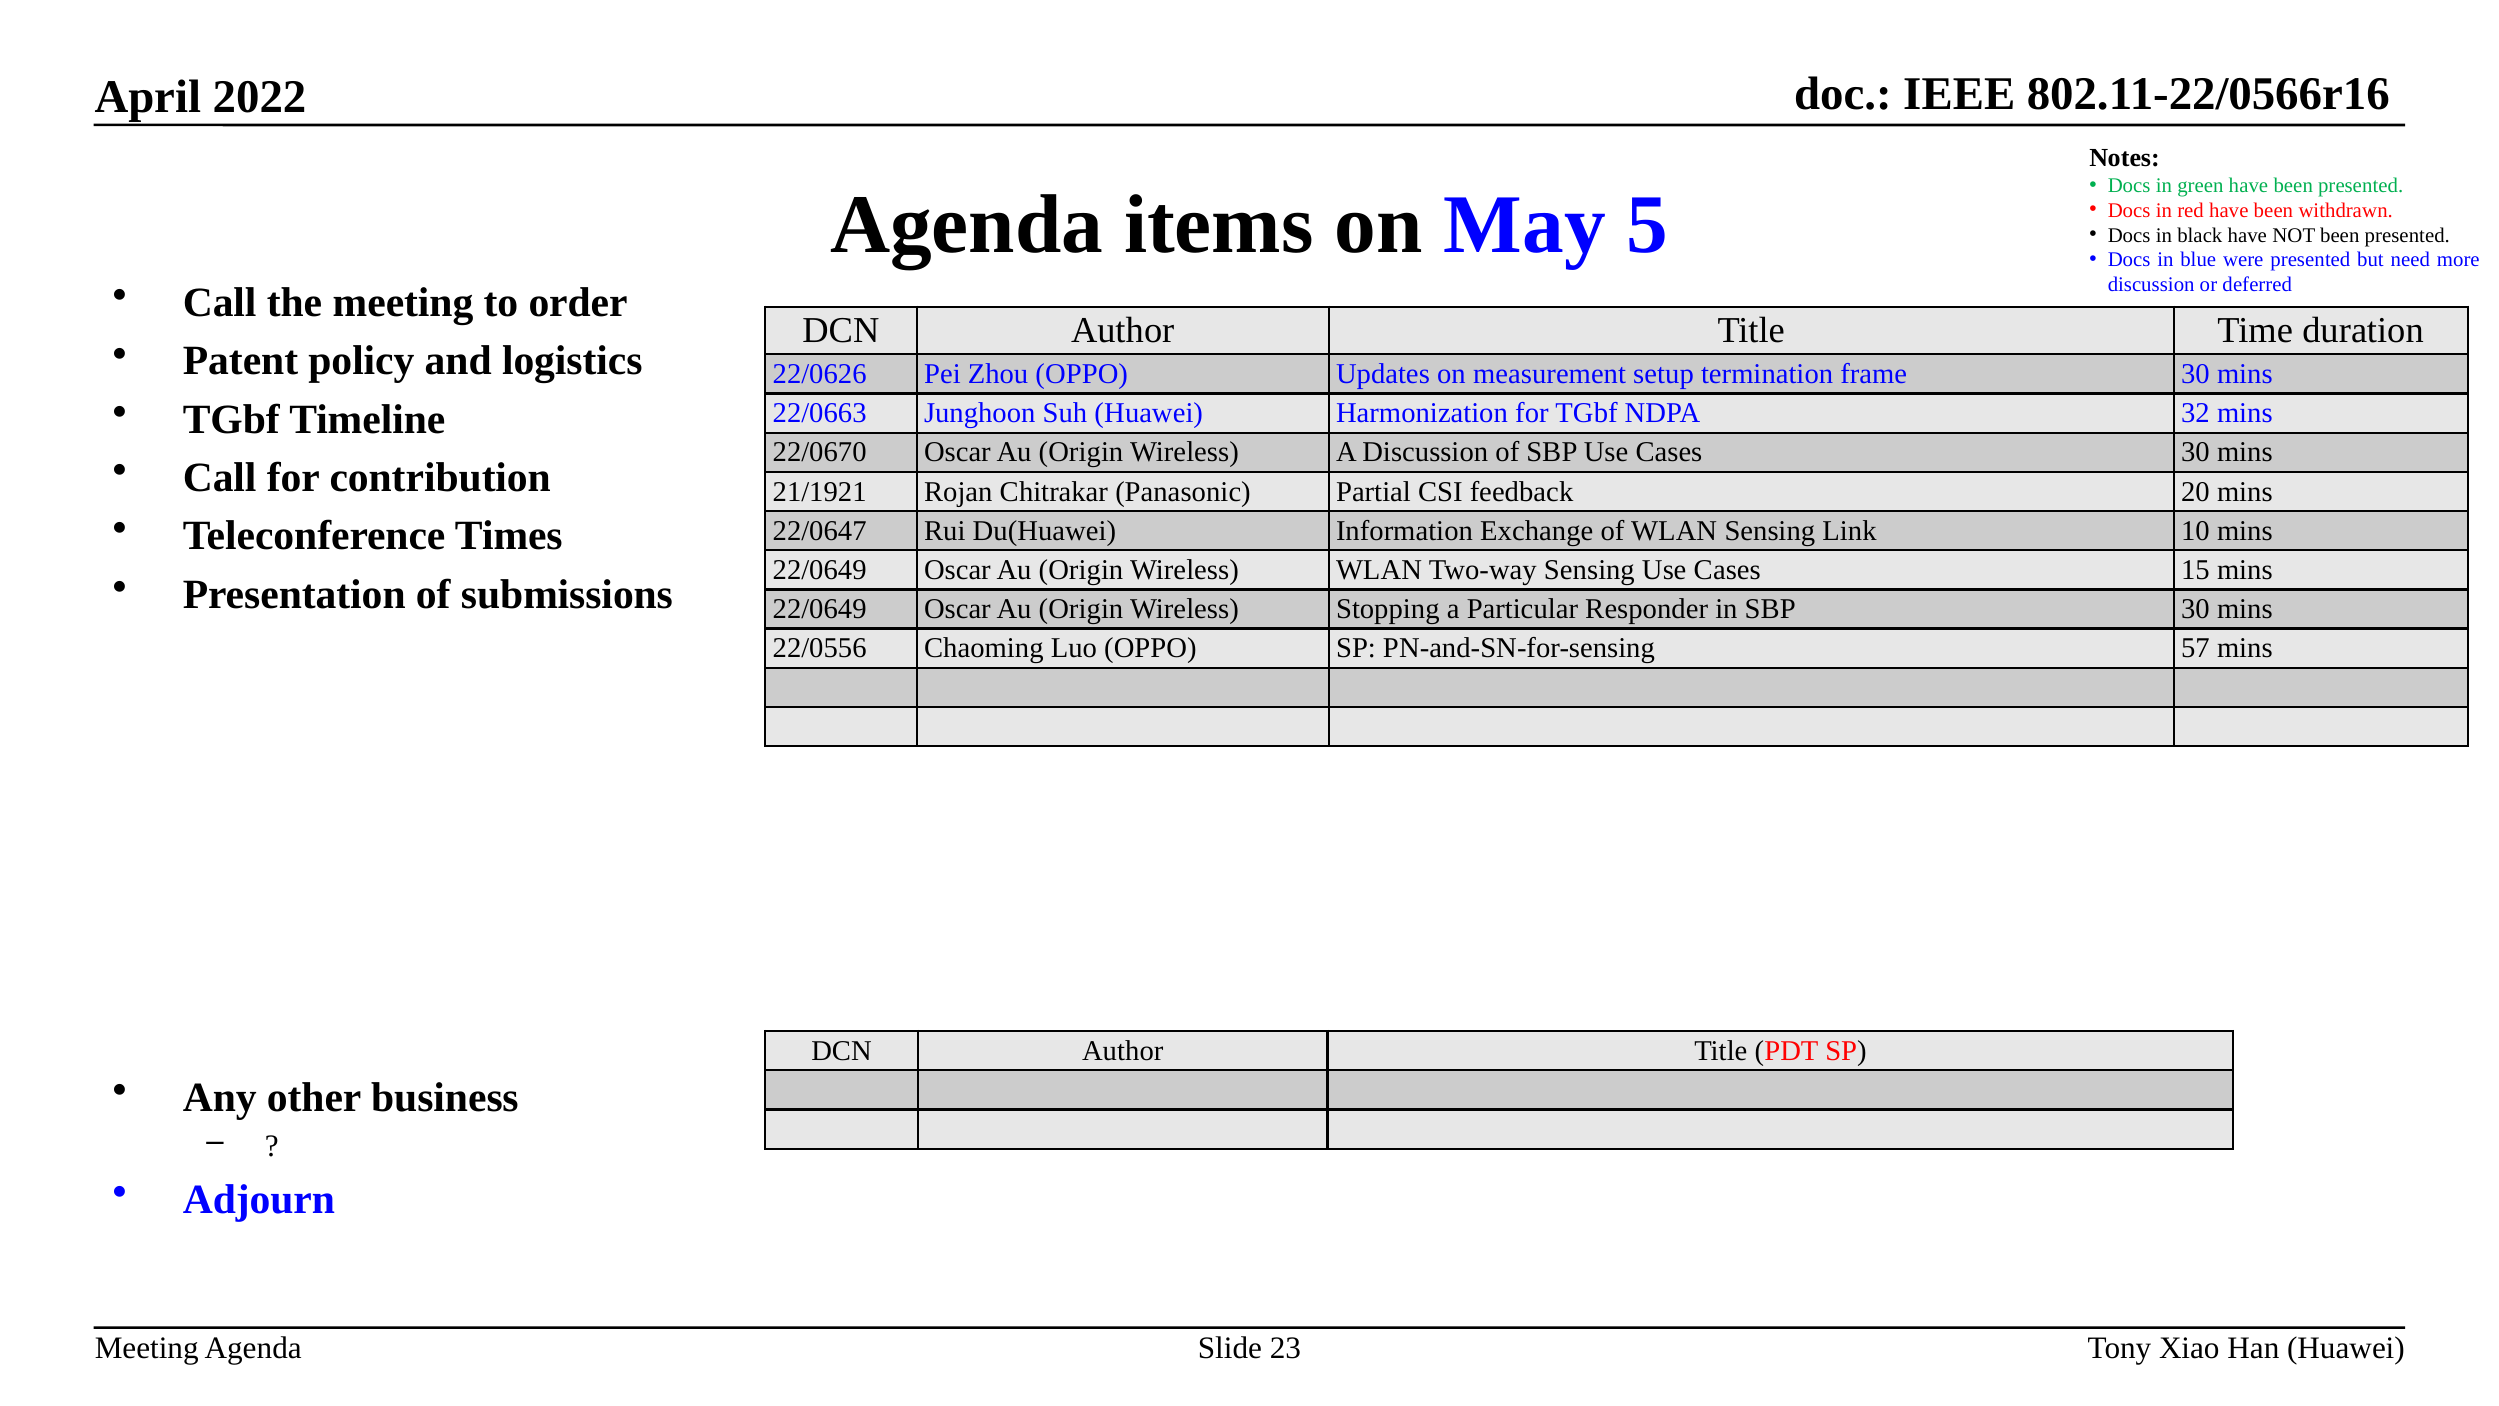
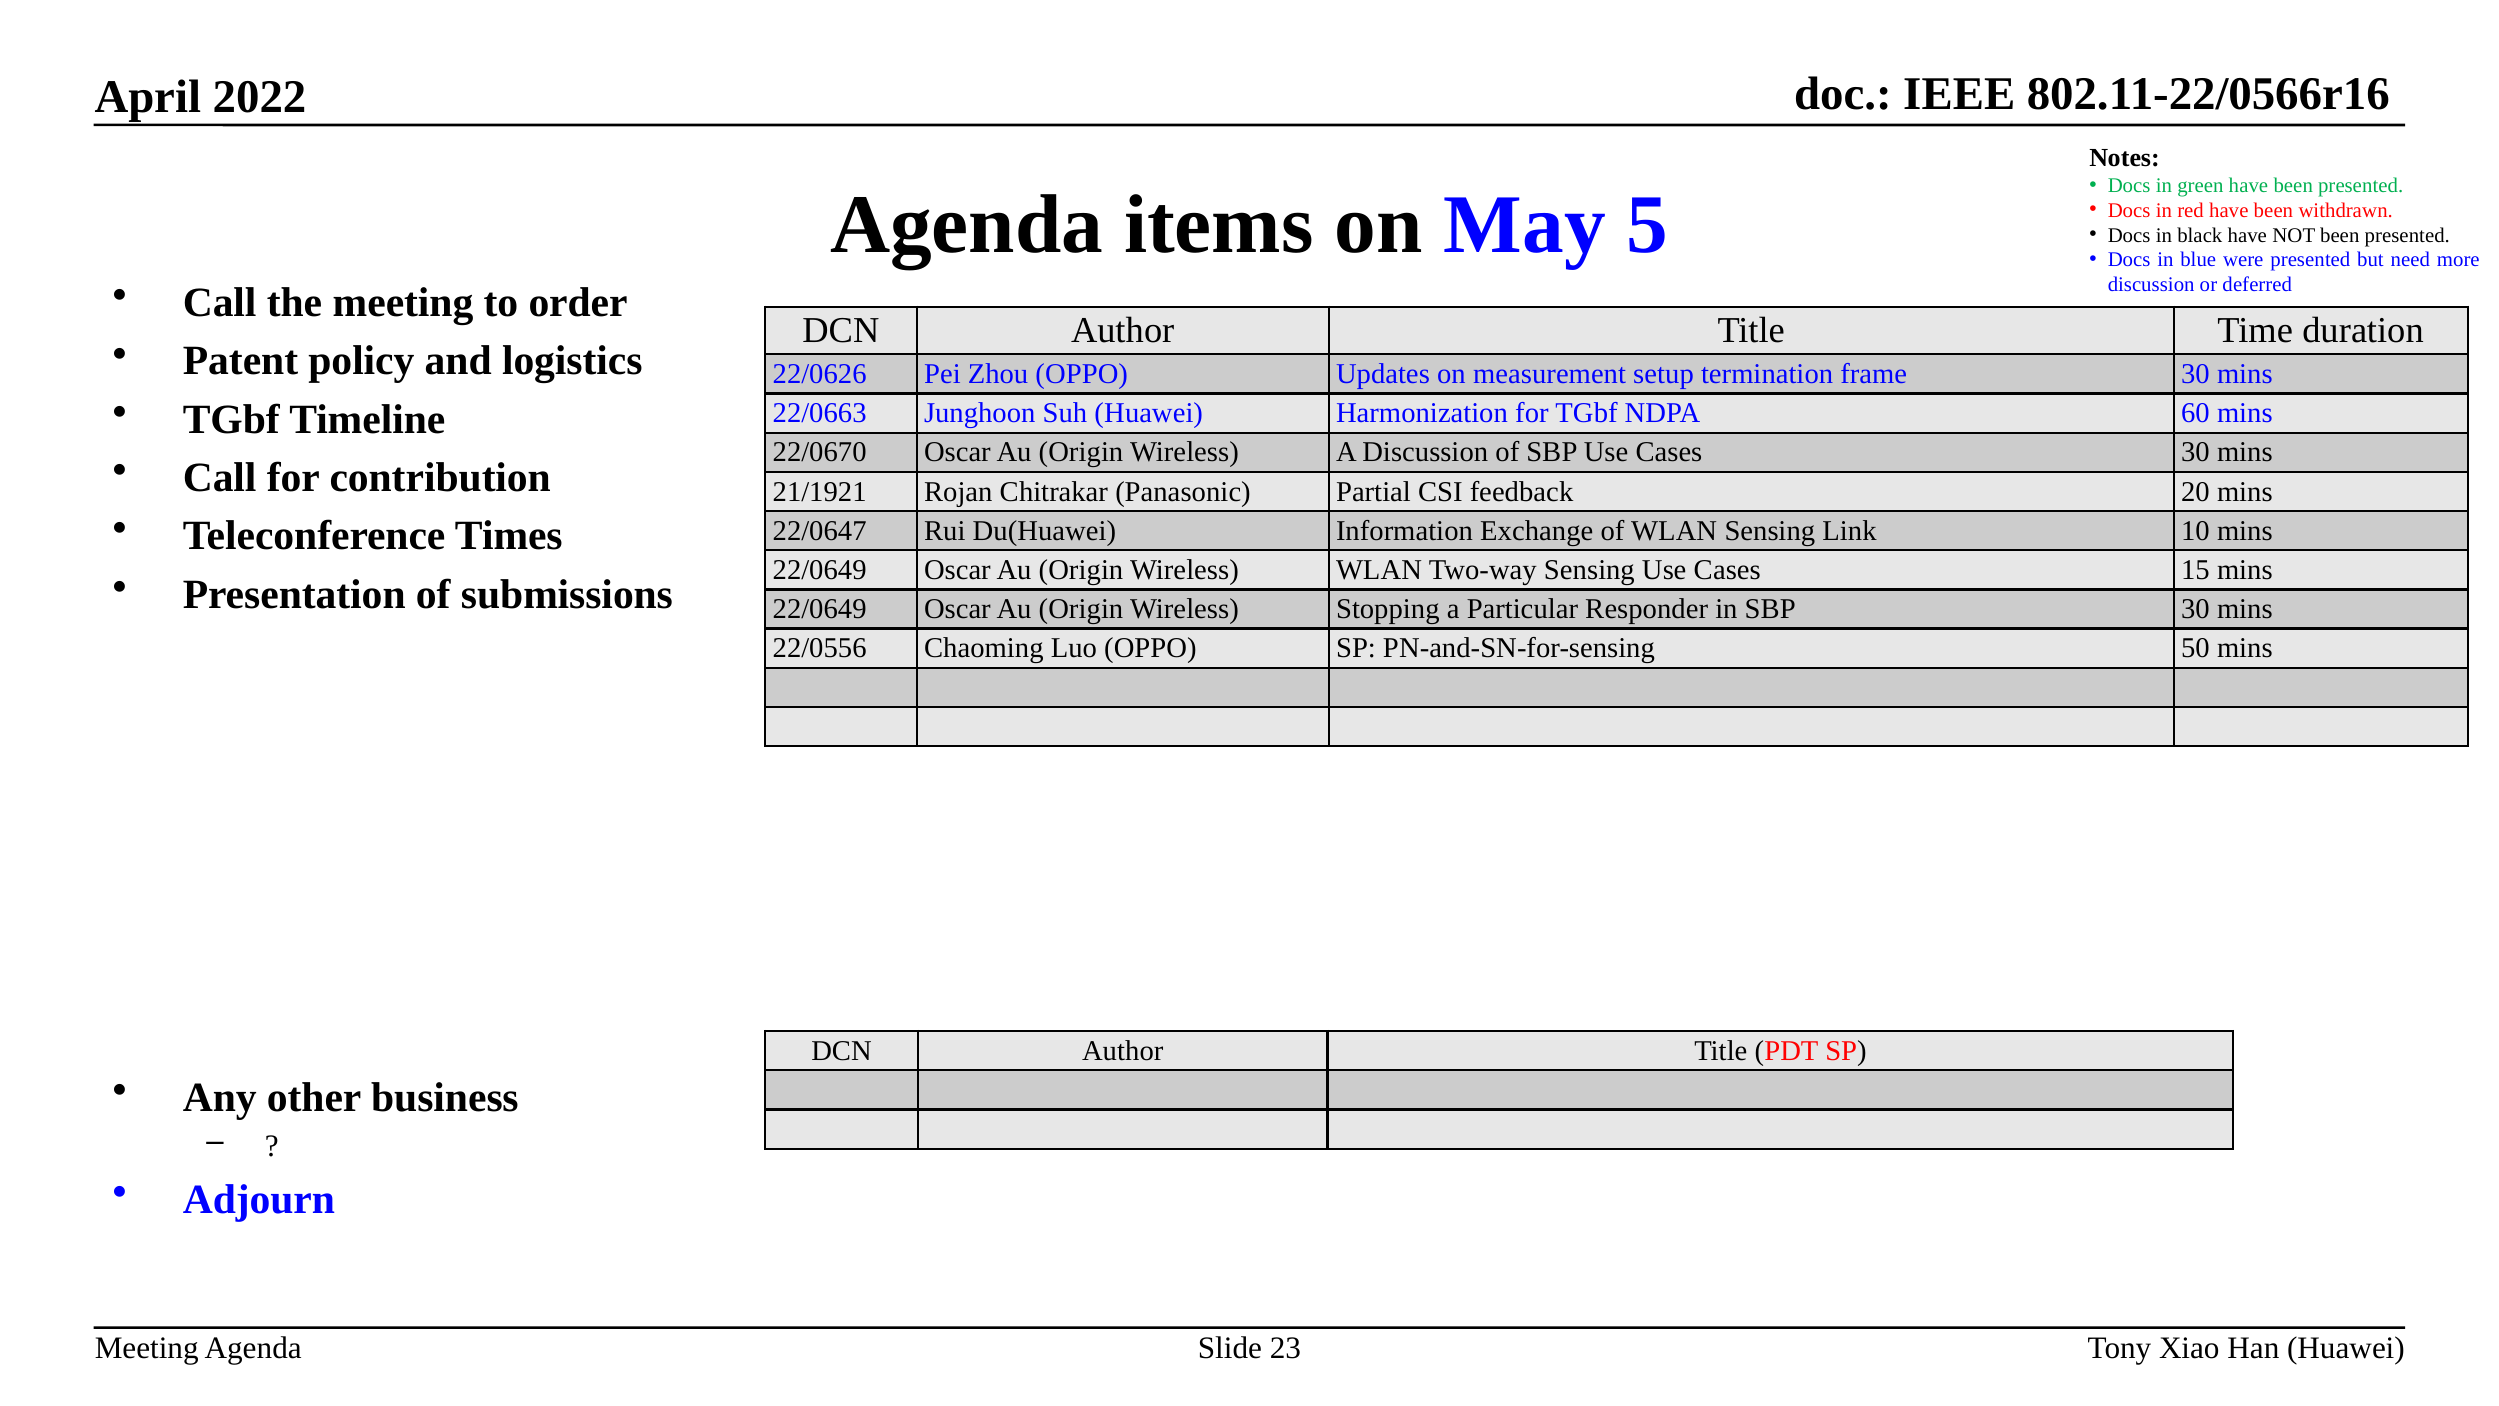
32: 32 -> 60 (2195, 413)
57: 57 -> 50 (2195, 648)
